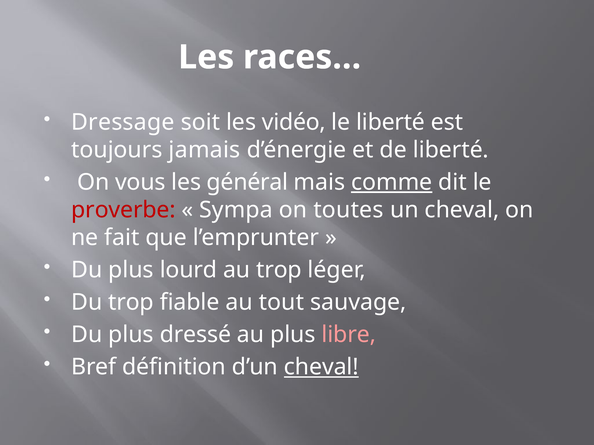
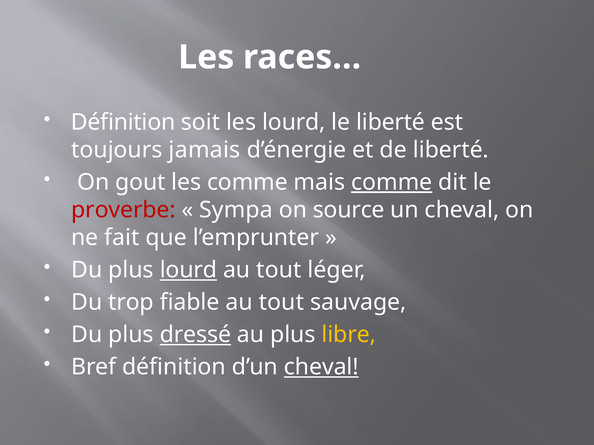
Dressage: Dressage -> Définition (123, 122)
les vidéo: vidéo -> lourd (294, 122)
vous: vous -> gout (140, 182)
les général: général -> comme (247, 182)
toutes: toutes -> source (349, 210)
lourd underline: none -> present (188, 270)
trop: trop -> tout (279, 270)
dressé underline: none -> present (195, 335)
libre colour: pink -> yellow (349, 335)
